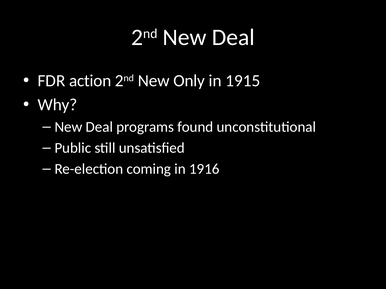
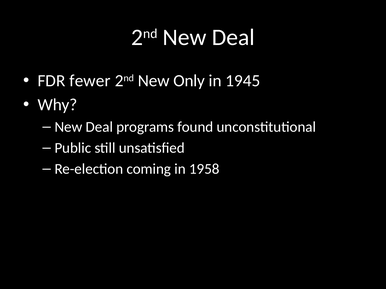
action: action -> fewer (90, 81)
1915: 1915 -> 1945 (243, 81)
1916: 1916 -> 1958 (204, 169)
